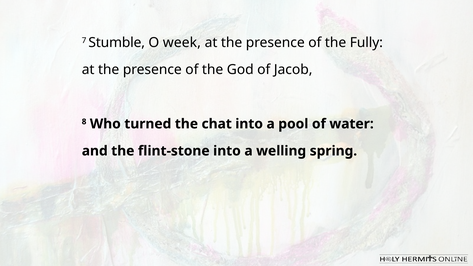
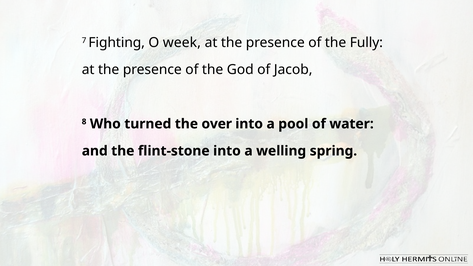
Stumble: Stumble -> Fighting (117, 43)
chat: chat -> over (217, 124)
